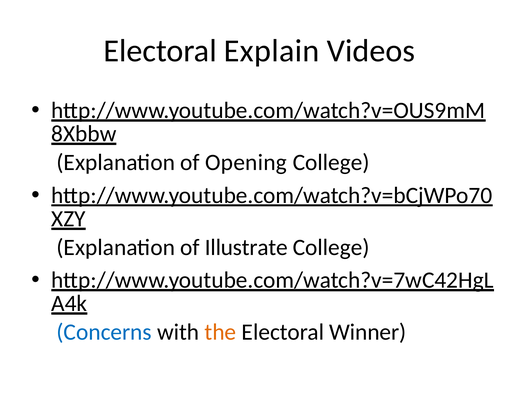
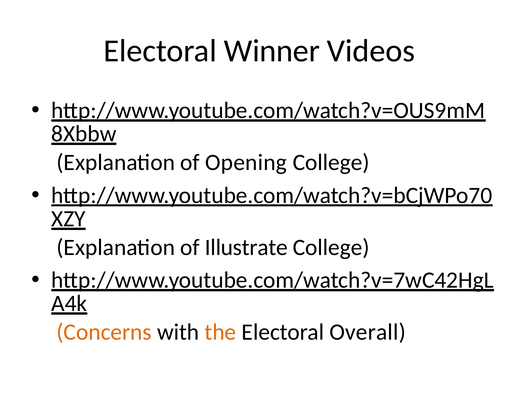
Explain: Explain -> Winner (272, 51)
Concerns colour: blue -> orange (104, 332)
Winner: Winner -> Overall (368, 332)
